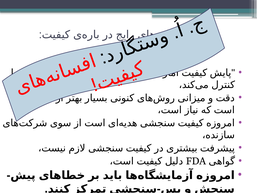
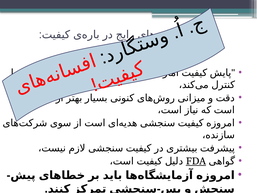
FDA underline: none -> present (196, 161)
